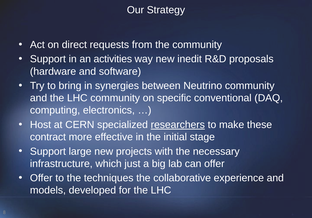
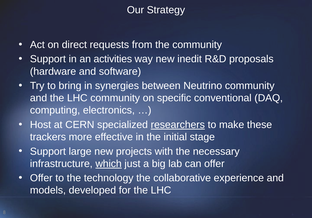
contract: contract -> trackers (48, 137)
which underline: none -> present (109, 164)
techniques: techniques -> technology (109, 178)
